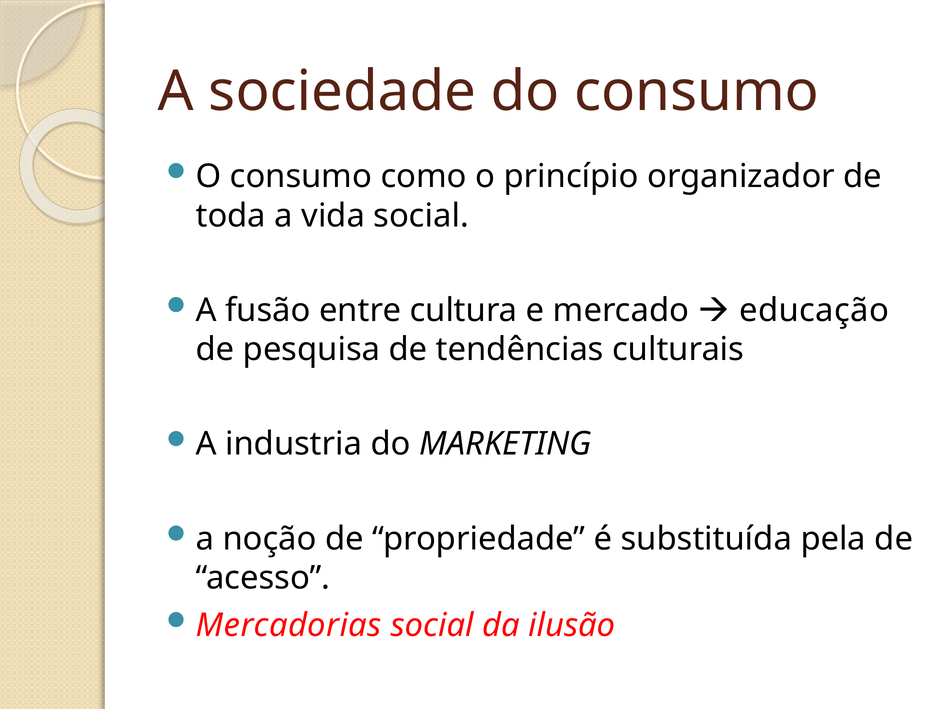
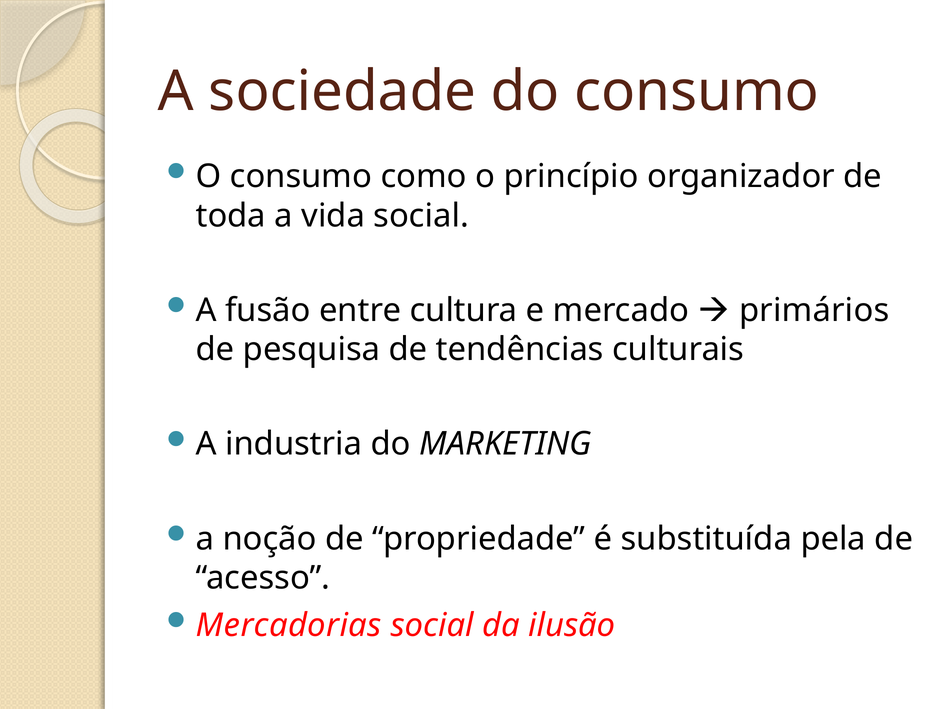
educação: educação -> primários (814, 310)
